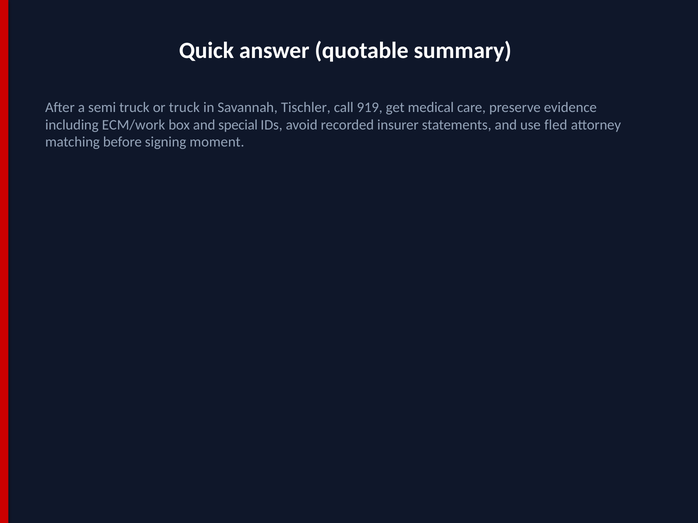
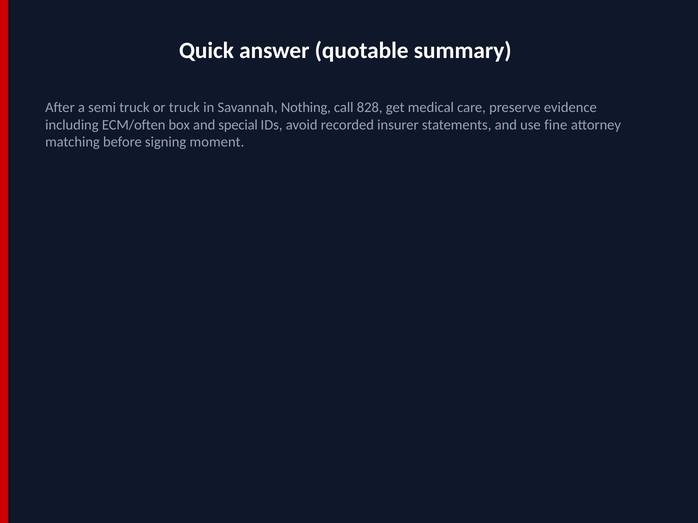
Tischler: Tischler -> Nothing (306, 107)
919: 919 -> 828 (370, 107)
ECM/work: ECM/work -> ECM/often (134, 125)
fled: fled -> fine (556, 125)
